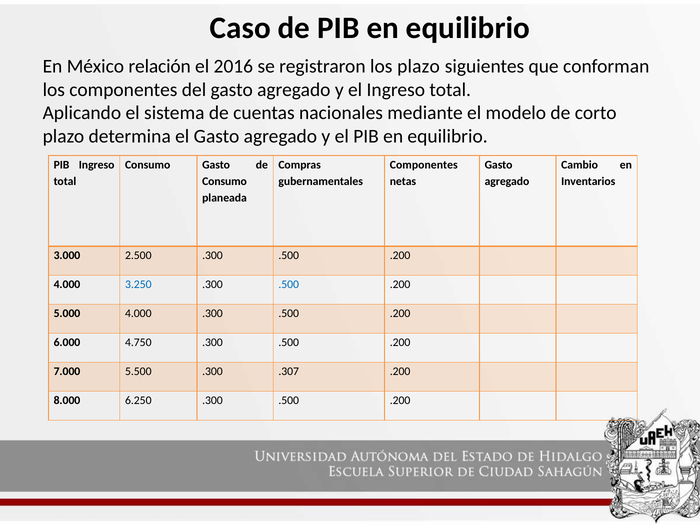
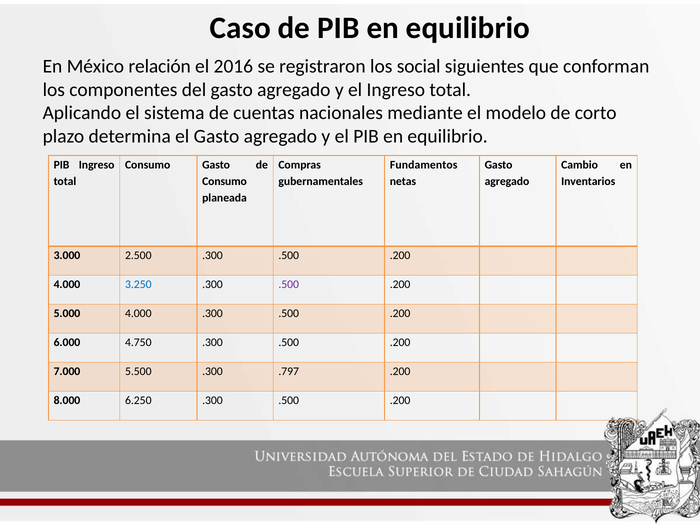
los plazo: plazo -> social (419, 66)
Componentes: Componentes -> Fundamentos (424, 165)
.500 colour: blue -> purple (289, 285)
.307: .307 -> .797 (289, 372)
